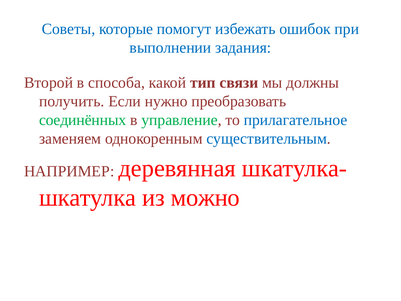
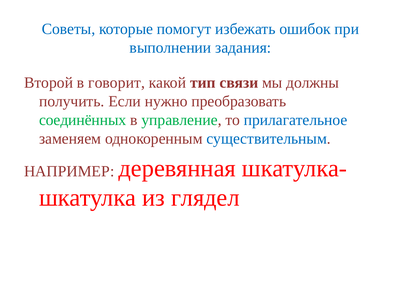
способа: способа -> говорит (117, 83)
можно: можно -> глядел (205, 198)
